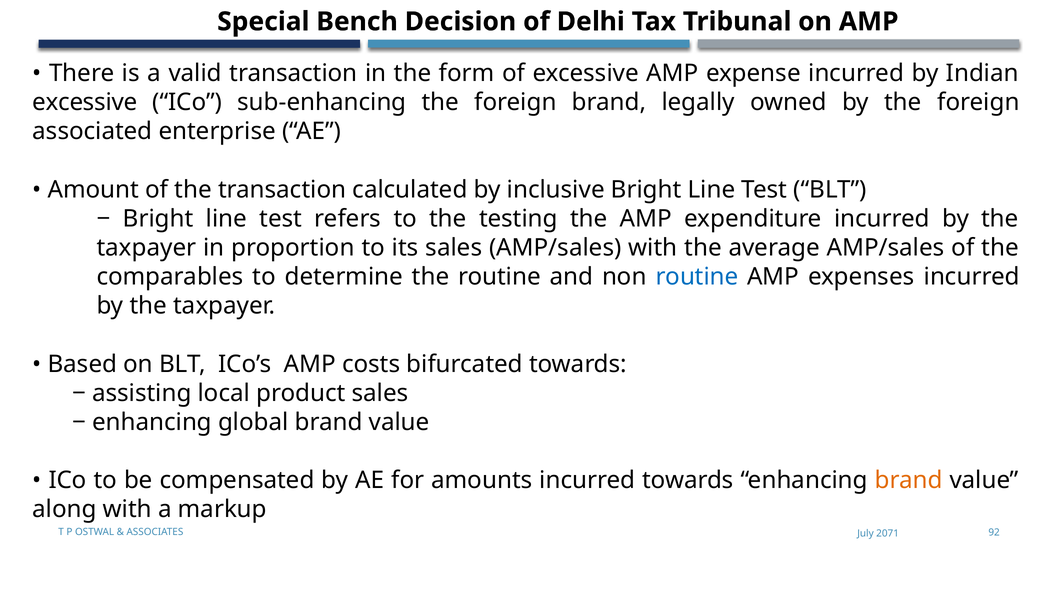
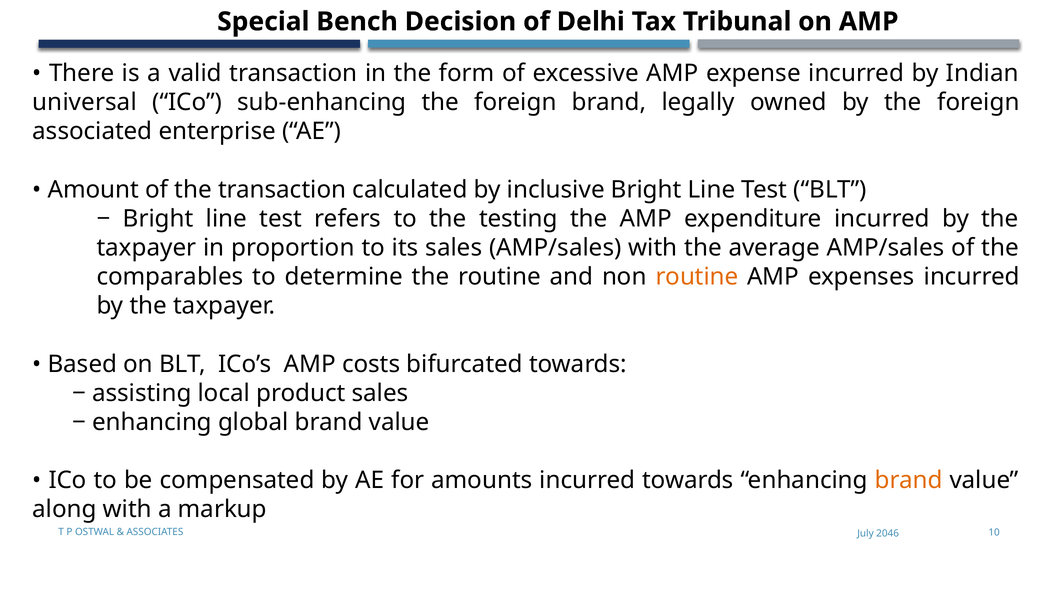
excessive: excessive -> universal (85, 102)
routine colour: blue -> orange (697, 277)
92: 92 -> 10 (994, 533)
2071: 2071 -> 2046 (888, 533)
